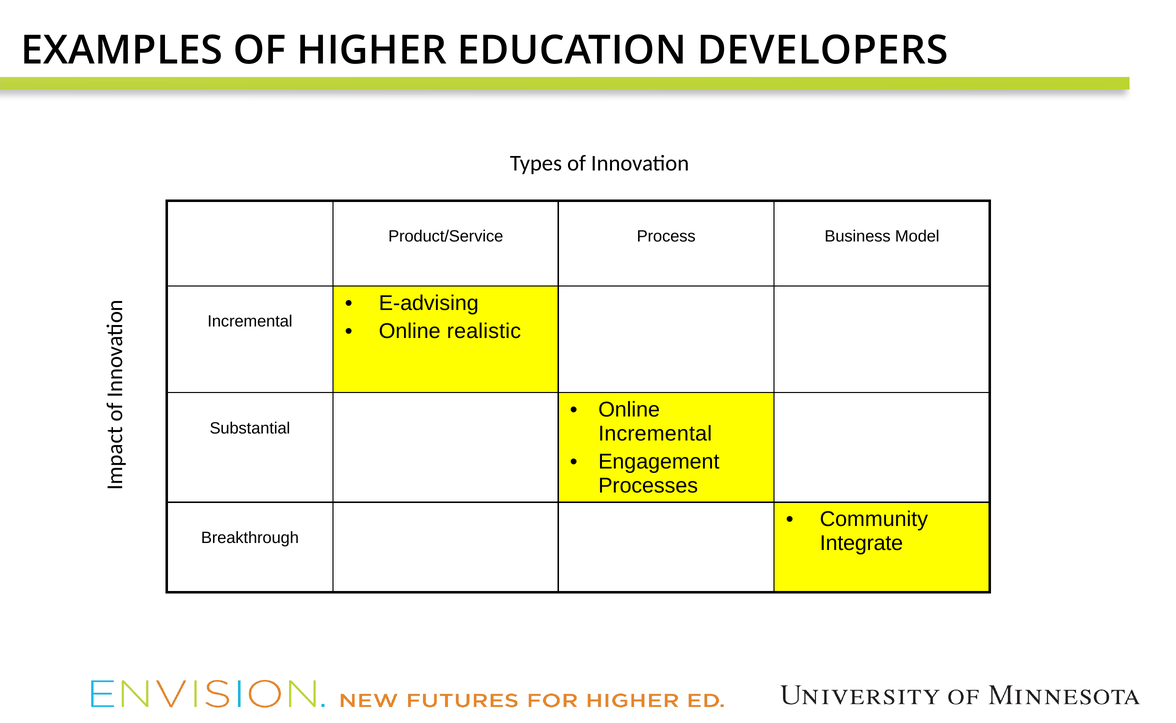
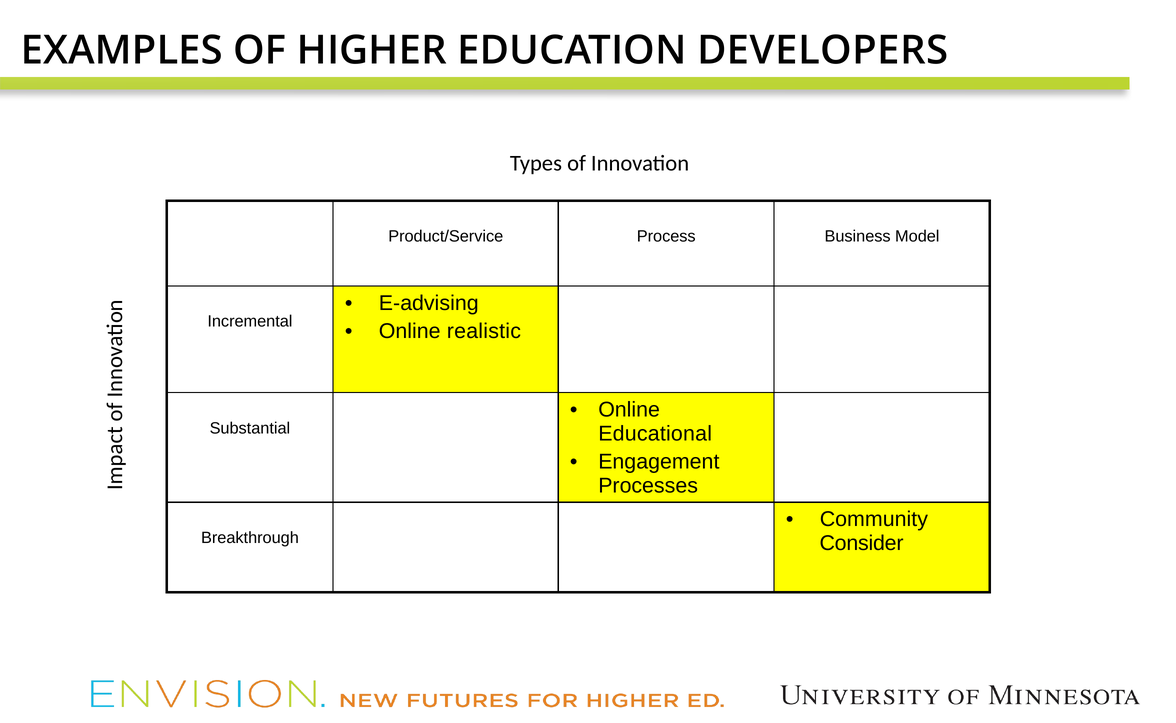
Incremental: Incremental -> Educational (655, 434)
Integrate: Integrate -> Consider (862, 544)
